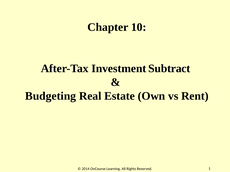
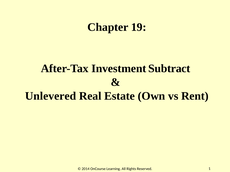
10: 10 -> 19 (139, 27)
Budgeting: Budgeting -> Unlevered (51, 96)
